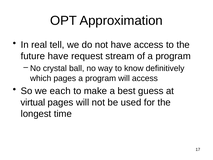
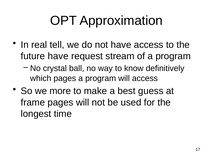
each: each -> more (60, 91)
virtual: virtual -> frame (33, 102)
